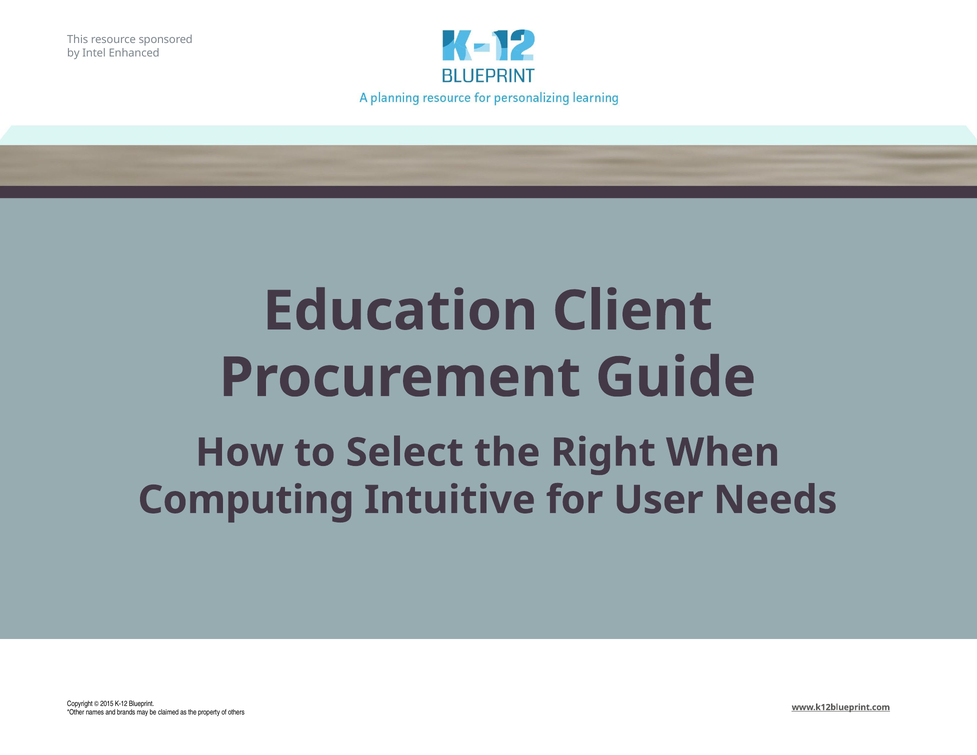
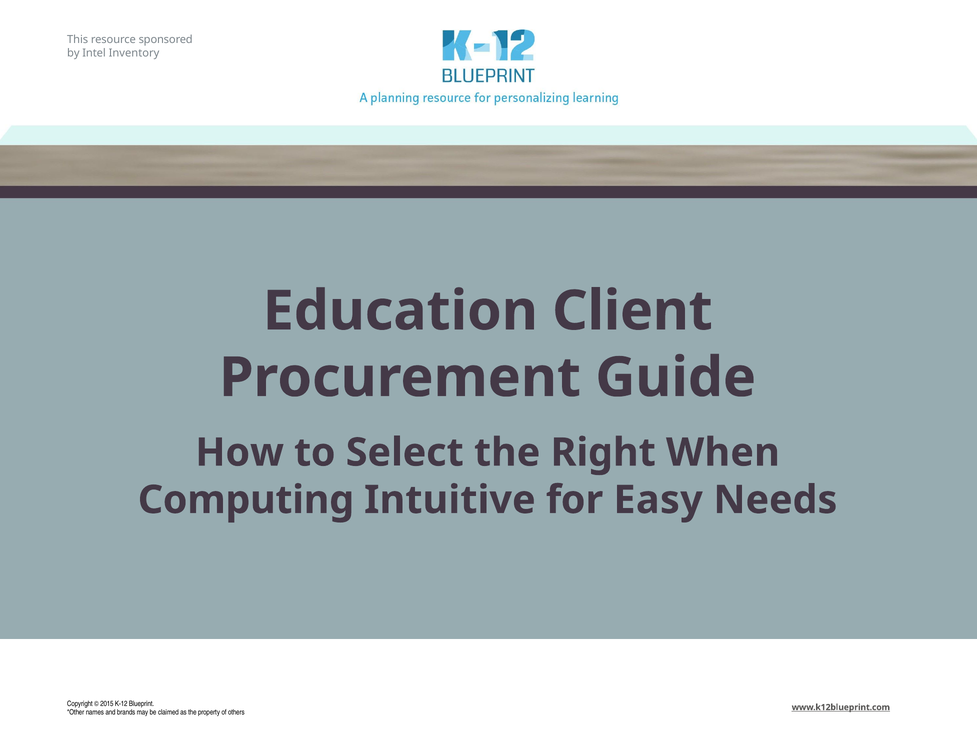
Enhanced: Enhanced -> Inventory (134, 53)
User: User -> Easy (658, 500)
